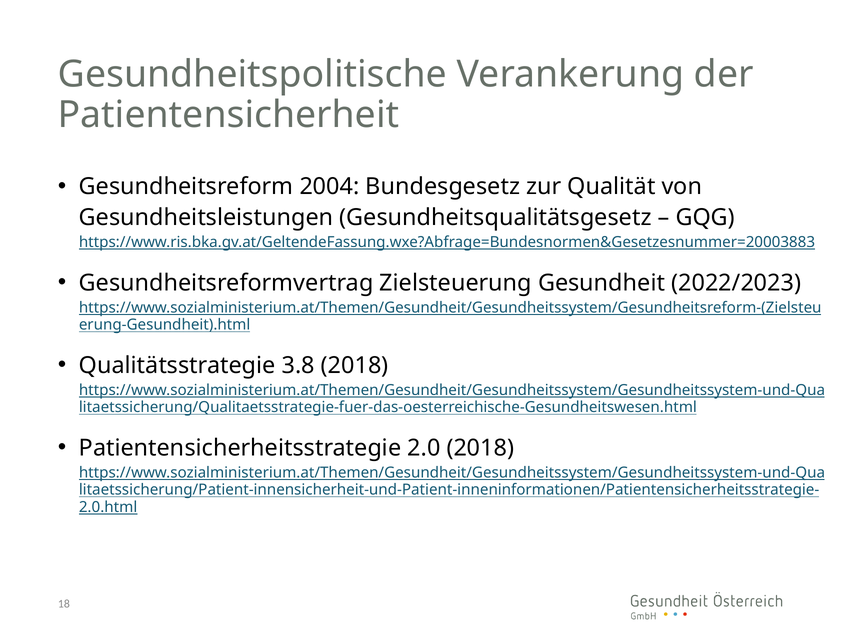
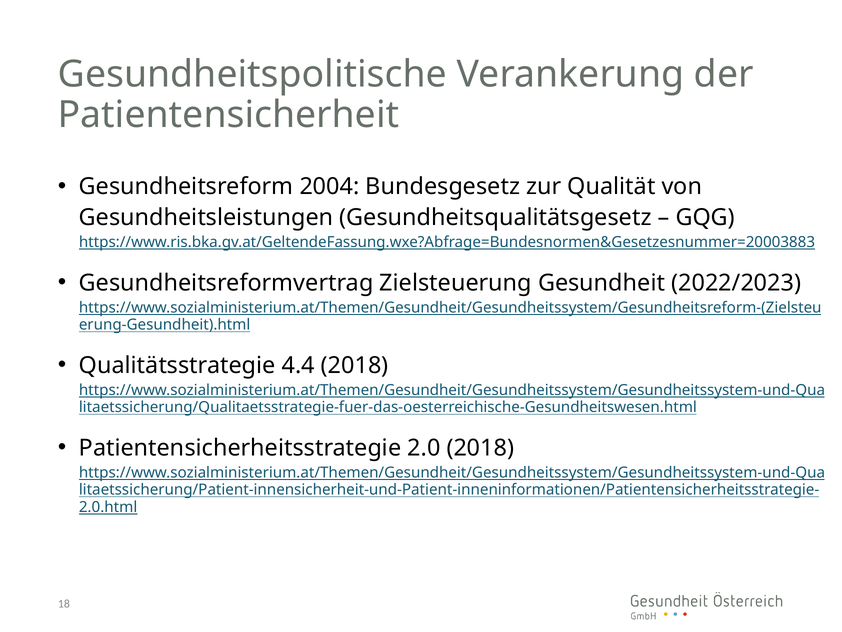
3.8: 3.8 -> 4.4 (298, 365)
